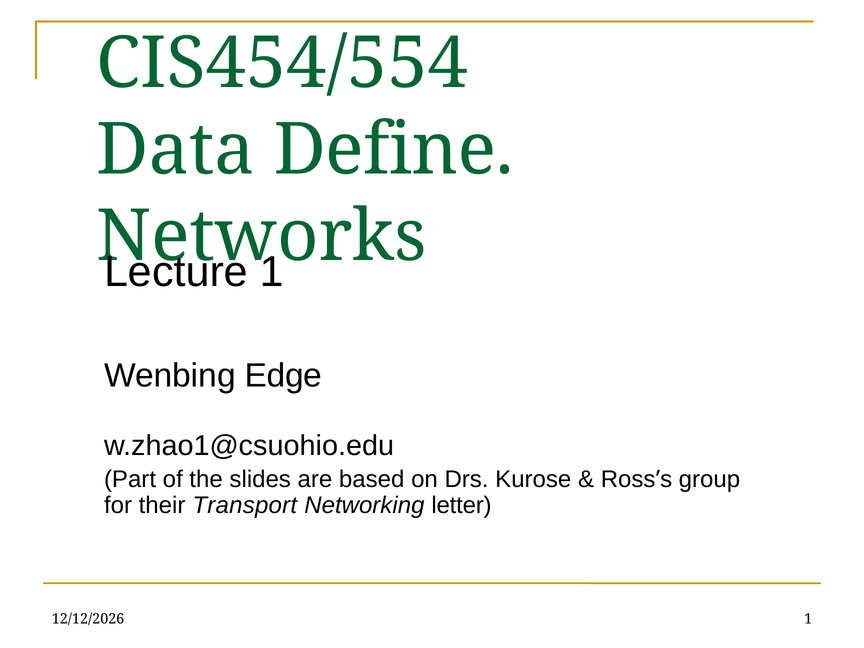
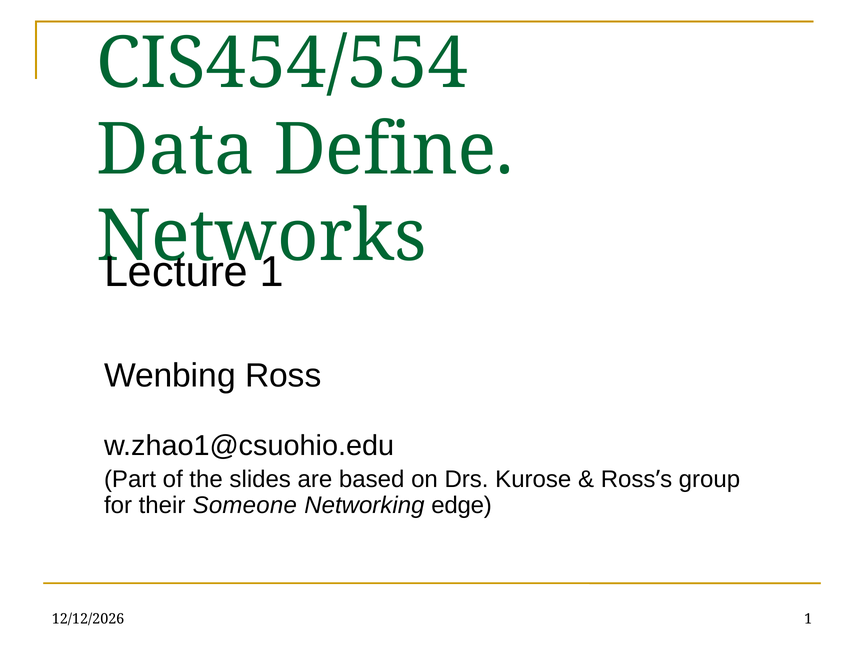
Wenbing Edge: Edge -> Ross (283, 376)
Transport: Transport -> Someone (245, 505)
letter: letter -> edge (462, 505)
